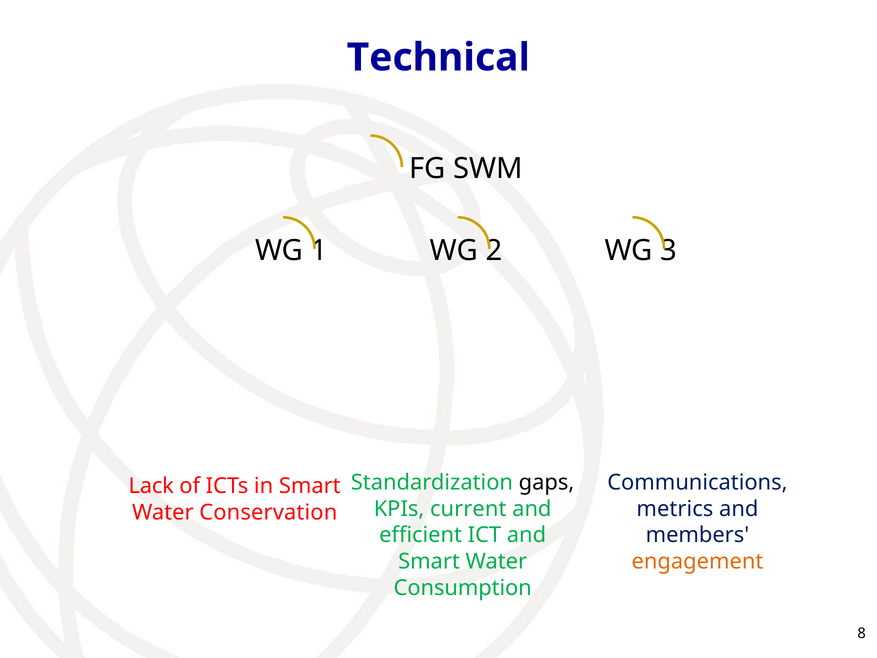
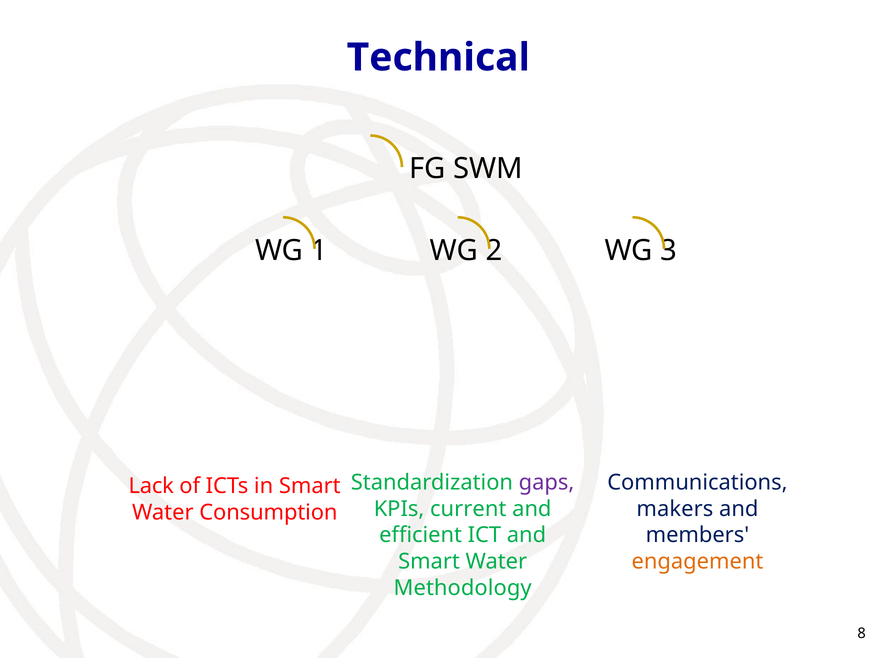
gaps colour: black -> purple (547, 482)
metrics: metrics -> makers (675, 509)
Conservation: Conservation -> Consumption (268, 512)
Consumption: Consumption -> Methodology (463, 588)
